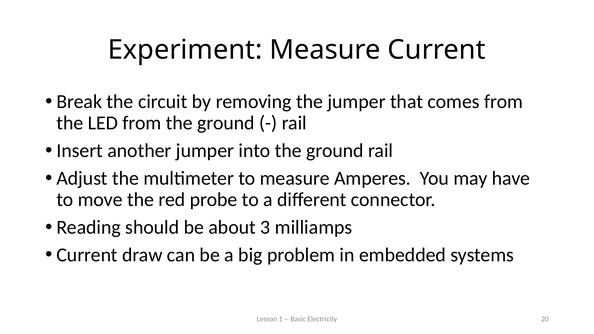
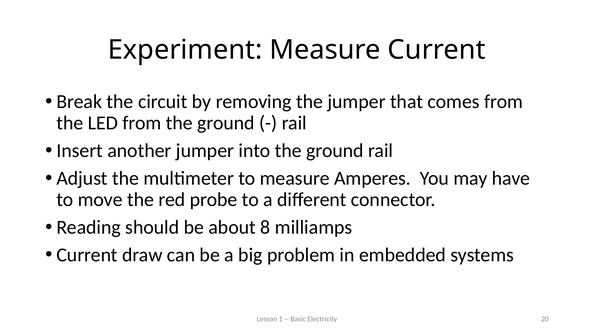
3: 3 -> 8 (265, 227)
